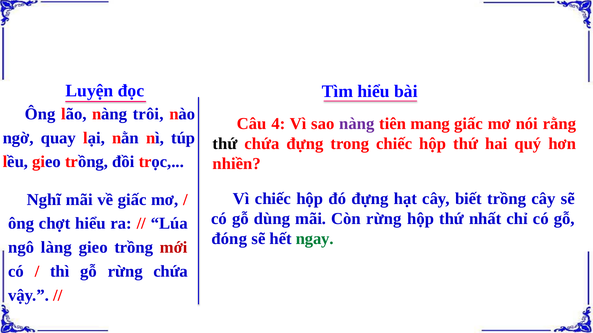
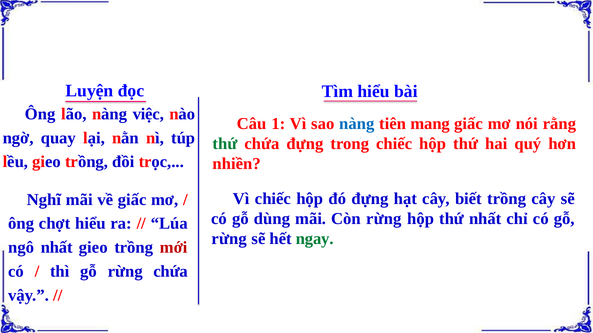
trôi: trôi -> việc (148, 114)
4: 4 -> 1 (278, 124)
nàng colour: purple -> blue (357, 124)
thứ colour: black -> green (225, 144)
đóng: đóng -> rừng (229, 239)
ngô làng: làng -> nhất (57, 248)
